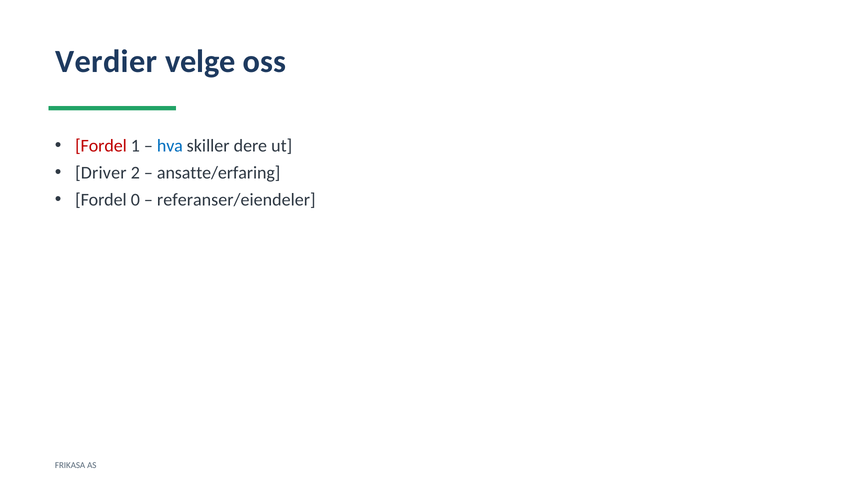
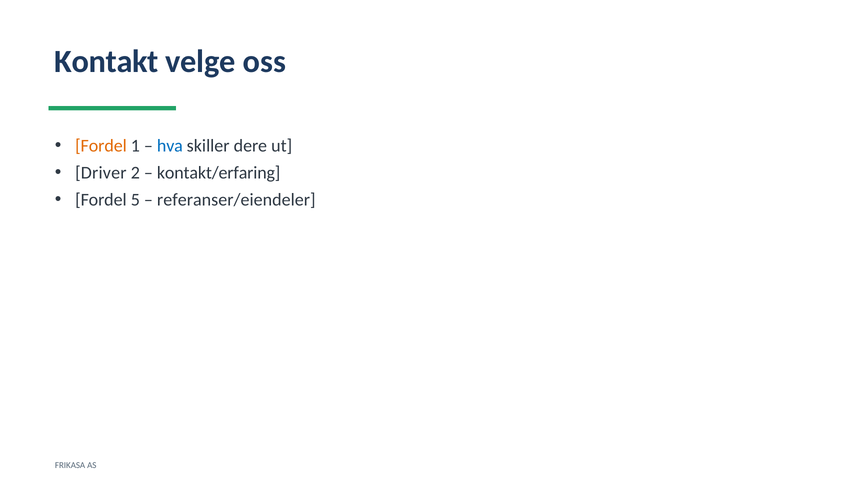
Verdier: Verdier -> Kontakt (106, 62)
Fordel colour: red -> orange (101, 146)
ansatte/erfaring: ansatte/erfaring -> kontakt/erfaring (219, 173)
0: 0 -> 5 (135, 200)
